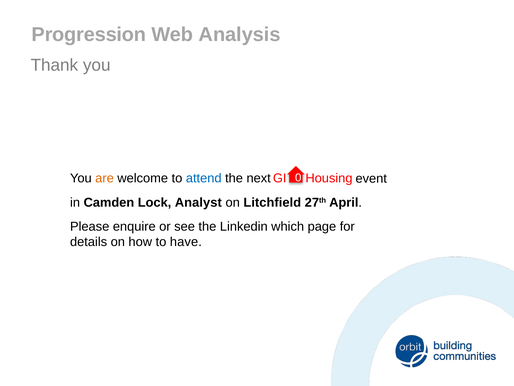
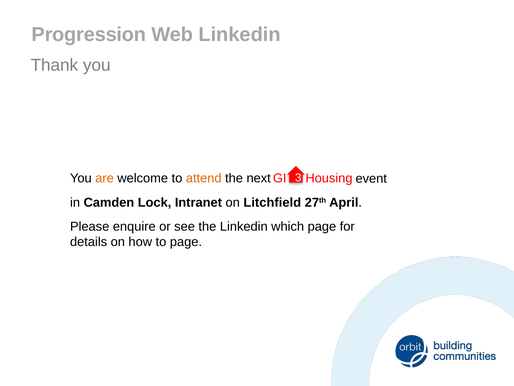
Web Analysis: Analysis -> Linkedin (240, 35)
attend colour: blue -> orange (204, 178)
0: 0 -> 3 (298, 177)
Analyst: Analyst -> Intranet (198, 202)
to have: have -> page (186, 242)
